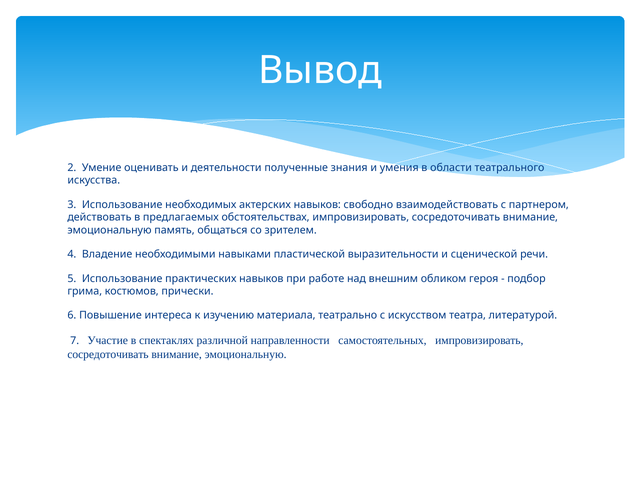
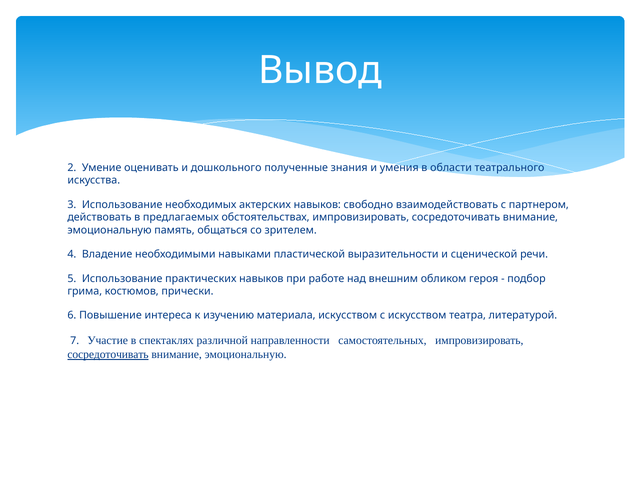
деятельности: деятельности -> дошкольного (226, 168)
материала театрально: театрально -> искусством (348, 315)
сосредоточивать underline: none -> present (108, 355)
